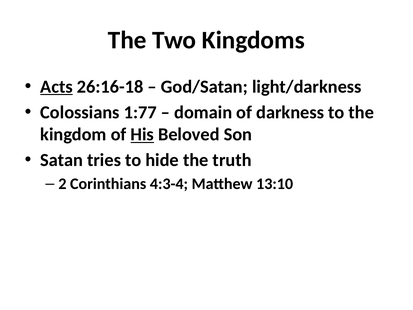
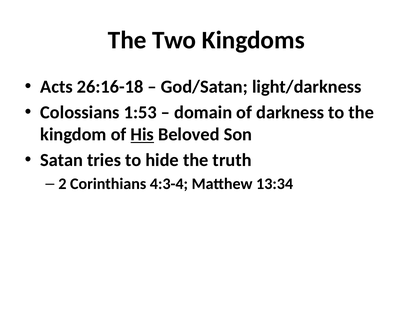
Acts underline: present -> none (57, 87)
1:77: 1:77 -> 1:53 (140, 112)
13:10: 13:10 -> 13:34 (275, 184)
